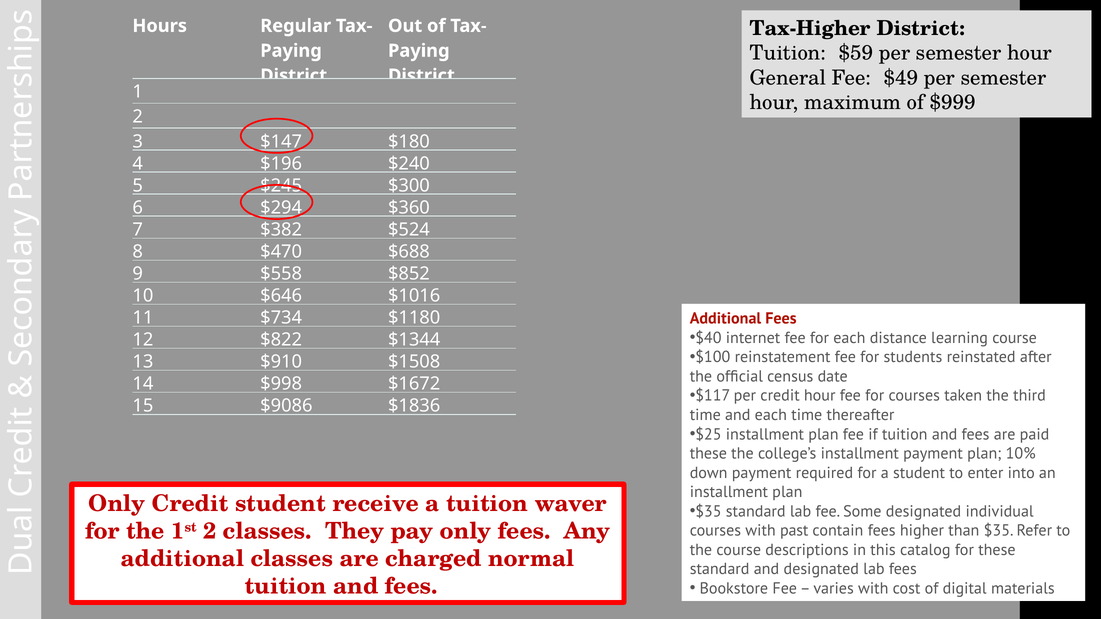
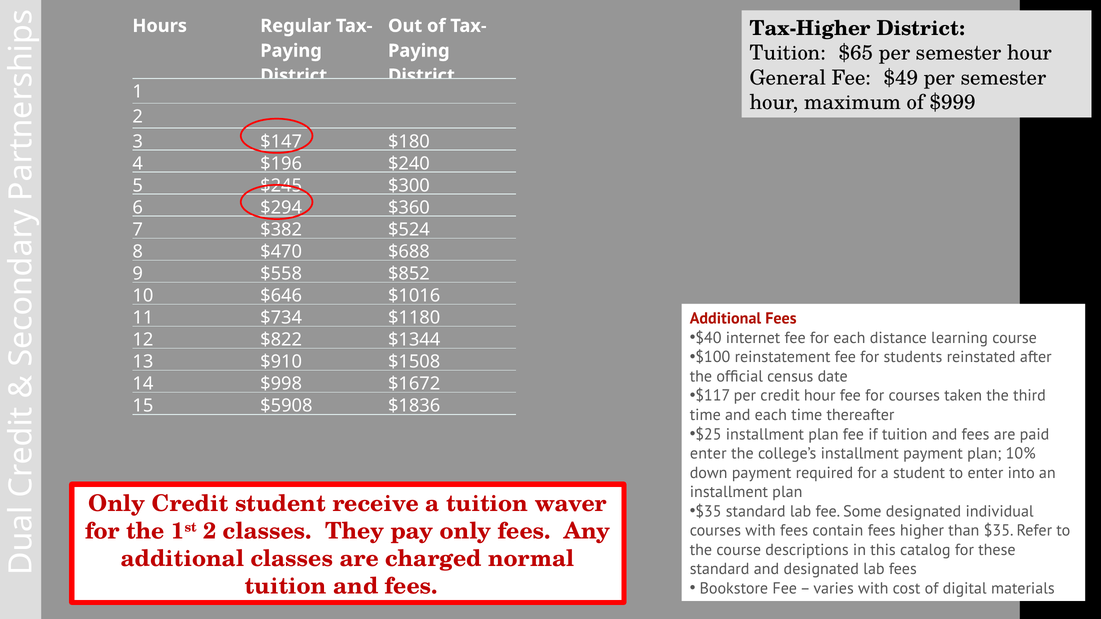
$59: $59 -> $65 (856, 53)
$9086: $9086 -> $5908 (286, 406)
these: these -> enter (708, 454)
with past: past -> fees (794, 531)
